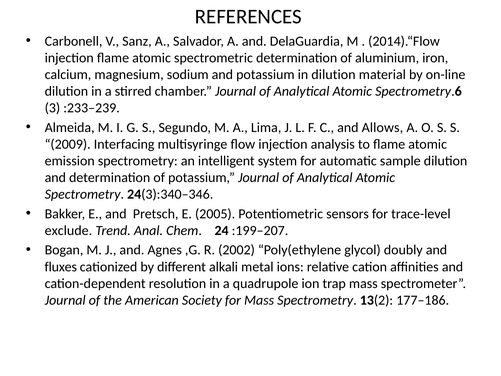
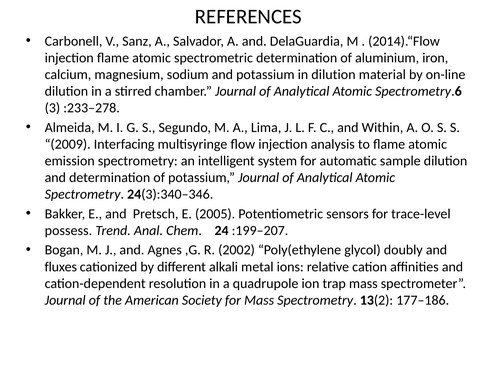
:233–239: :233–239 -> :233–278 (92, 108)
Allows: Allows -> Within (383, 127)
exclude: exclude -> possess (68, 230)
